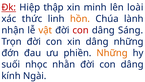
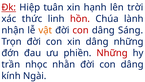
thập: thập -> tuân (54, 7)
minh: minh -> hạnh (95, 7)
loài: loài -> trời (135, 7)
hồn colour: orange -> red (80, 19)
Những colour: orange -> red (112, 53)
suối: suối -> trần (11, 64)
